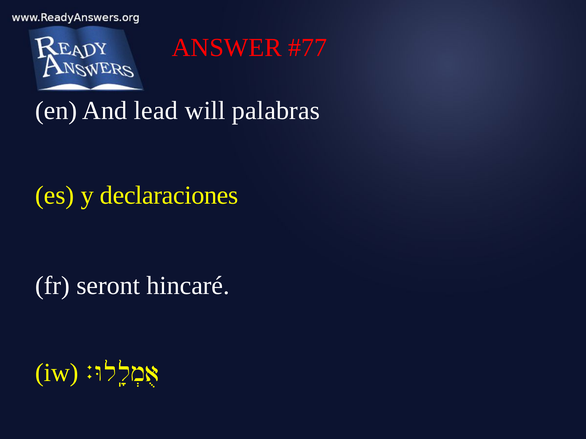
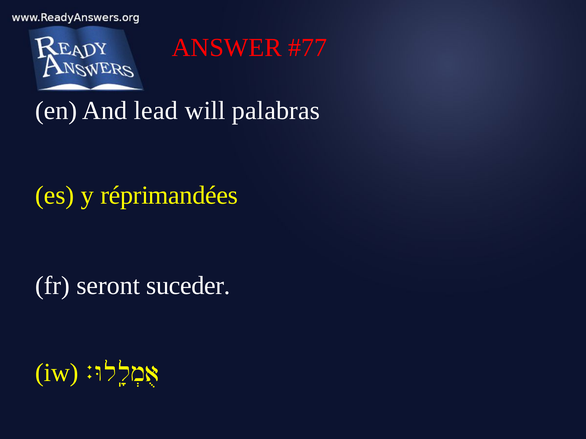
declaraciones: declaraciones -> réprimandées (169, 196)
hincaré: hincaré -> suceder (188, 286)
